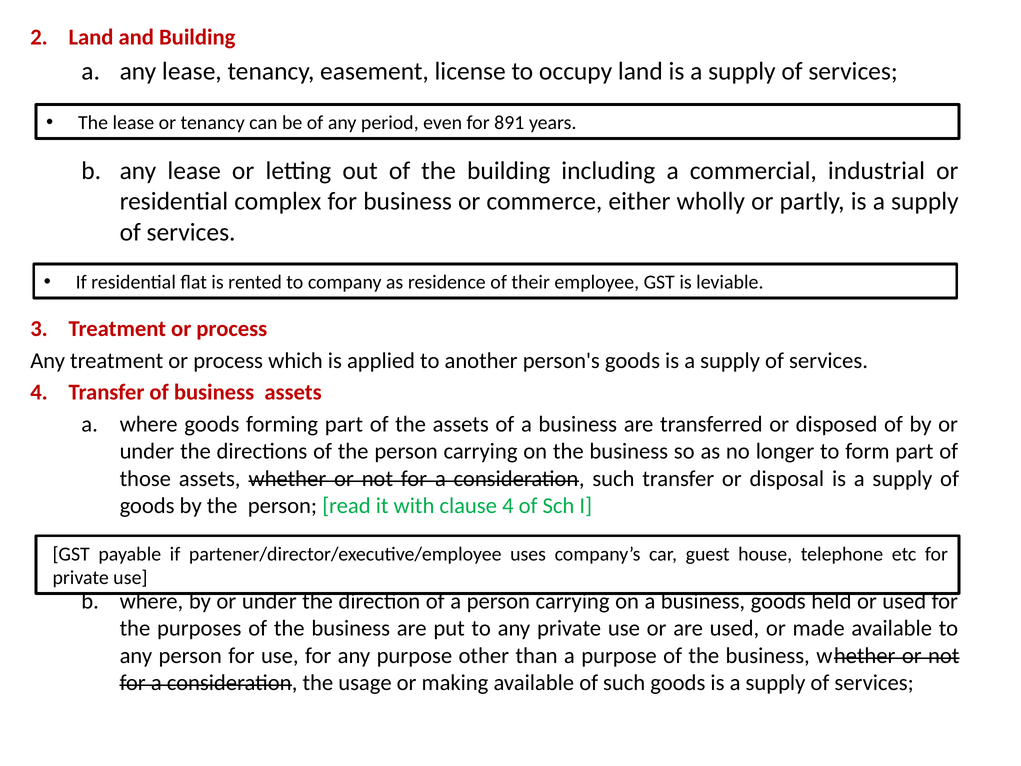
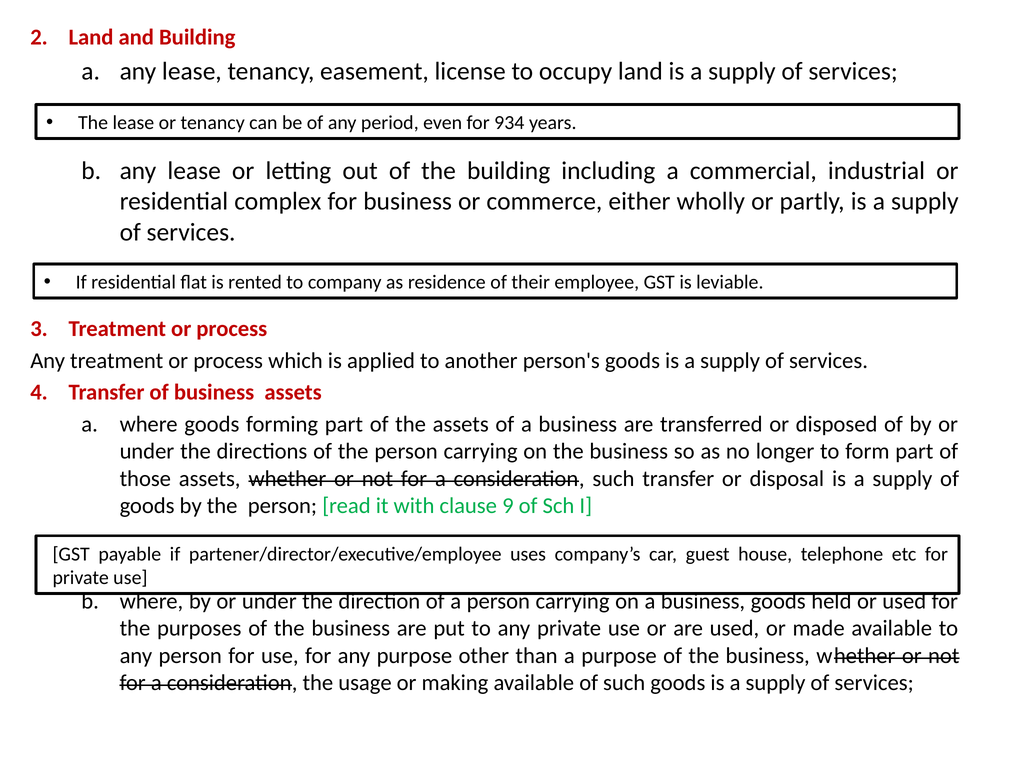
891: 891 -> 934 (509, 123)
clause 4: 4 -> 9 (508, 506)
